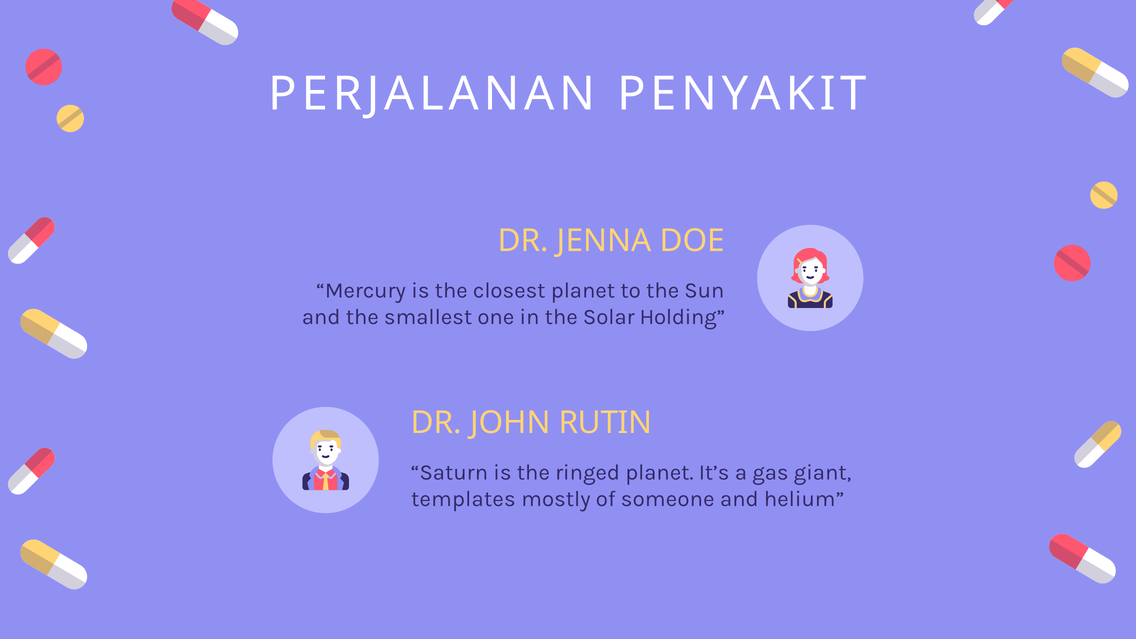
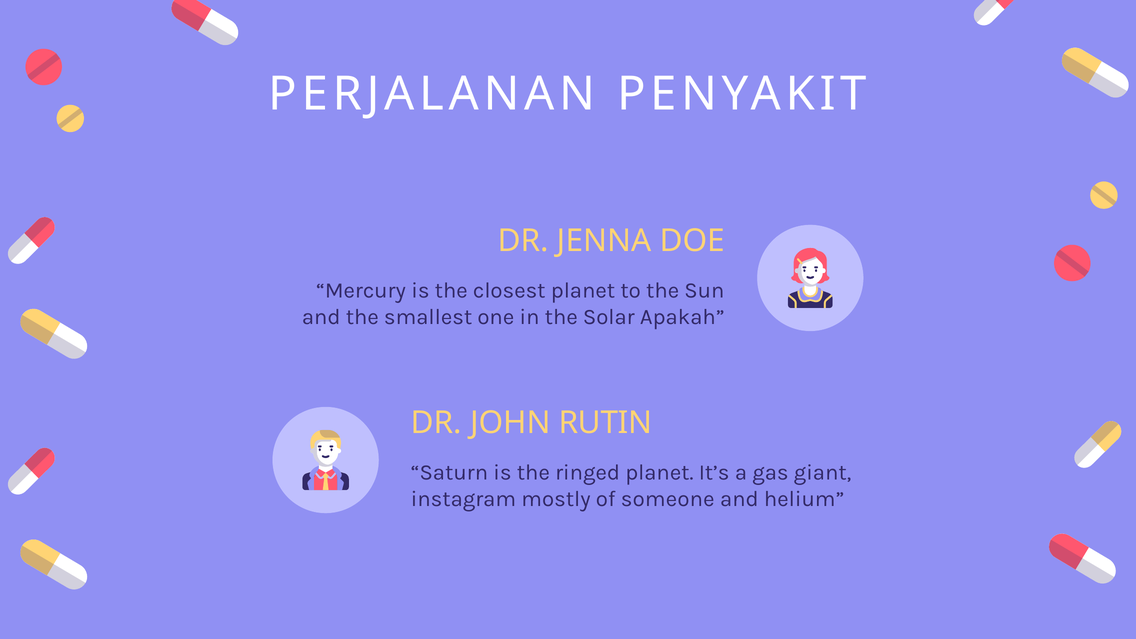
Holding: Holding -> Apakah (682, 317)
templates: templates -> instagram (463, 499)
